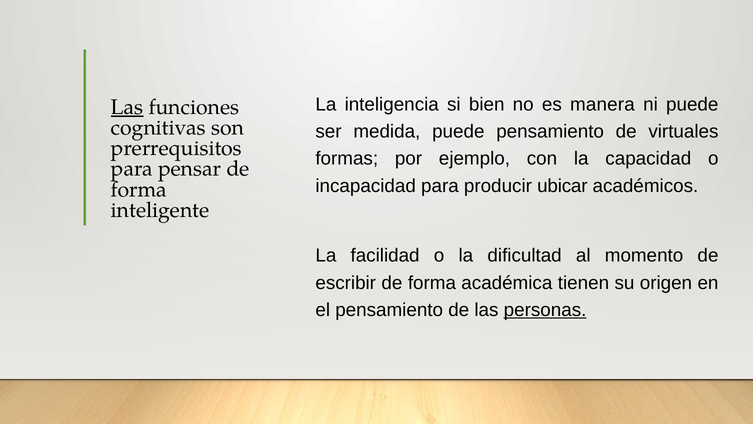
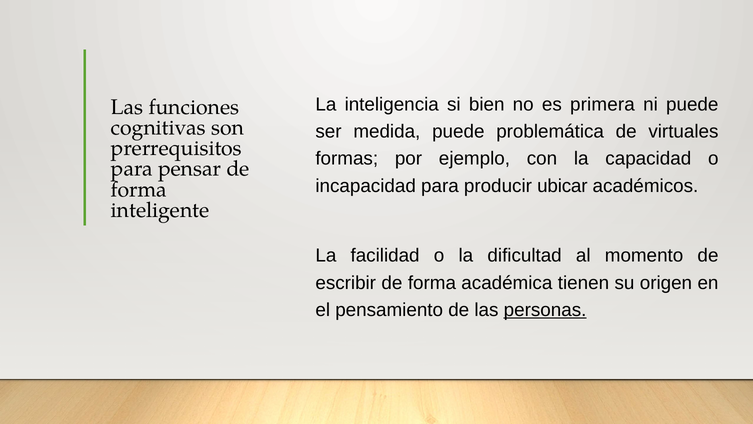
manera: manera -> primera (602, 104)
Las underline: present -> none (127, 107)
puede pensamiento: pensamiento -> problemática (550, 131)
